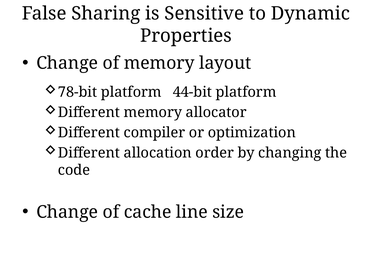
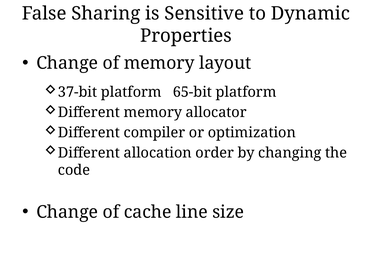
78-bit: 78-bit -> 37-bit (78, 92)
44-bit: 44-bit -> 65-bit (192, 92)
